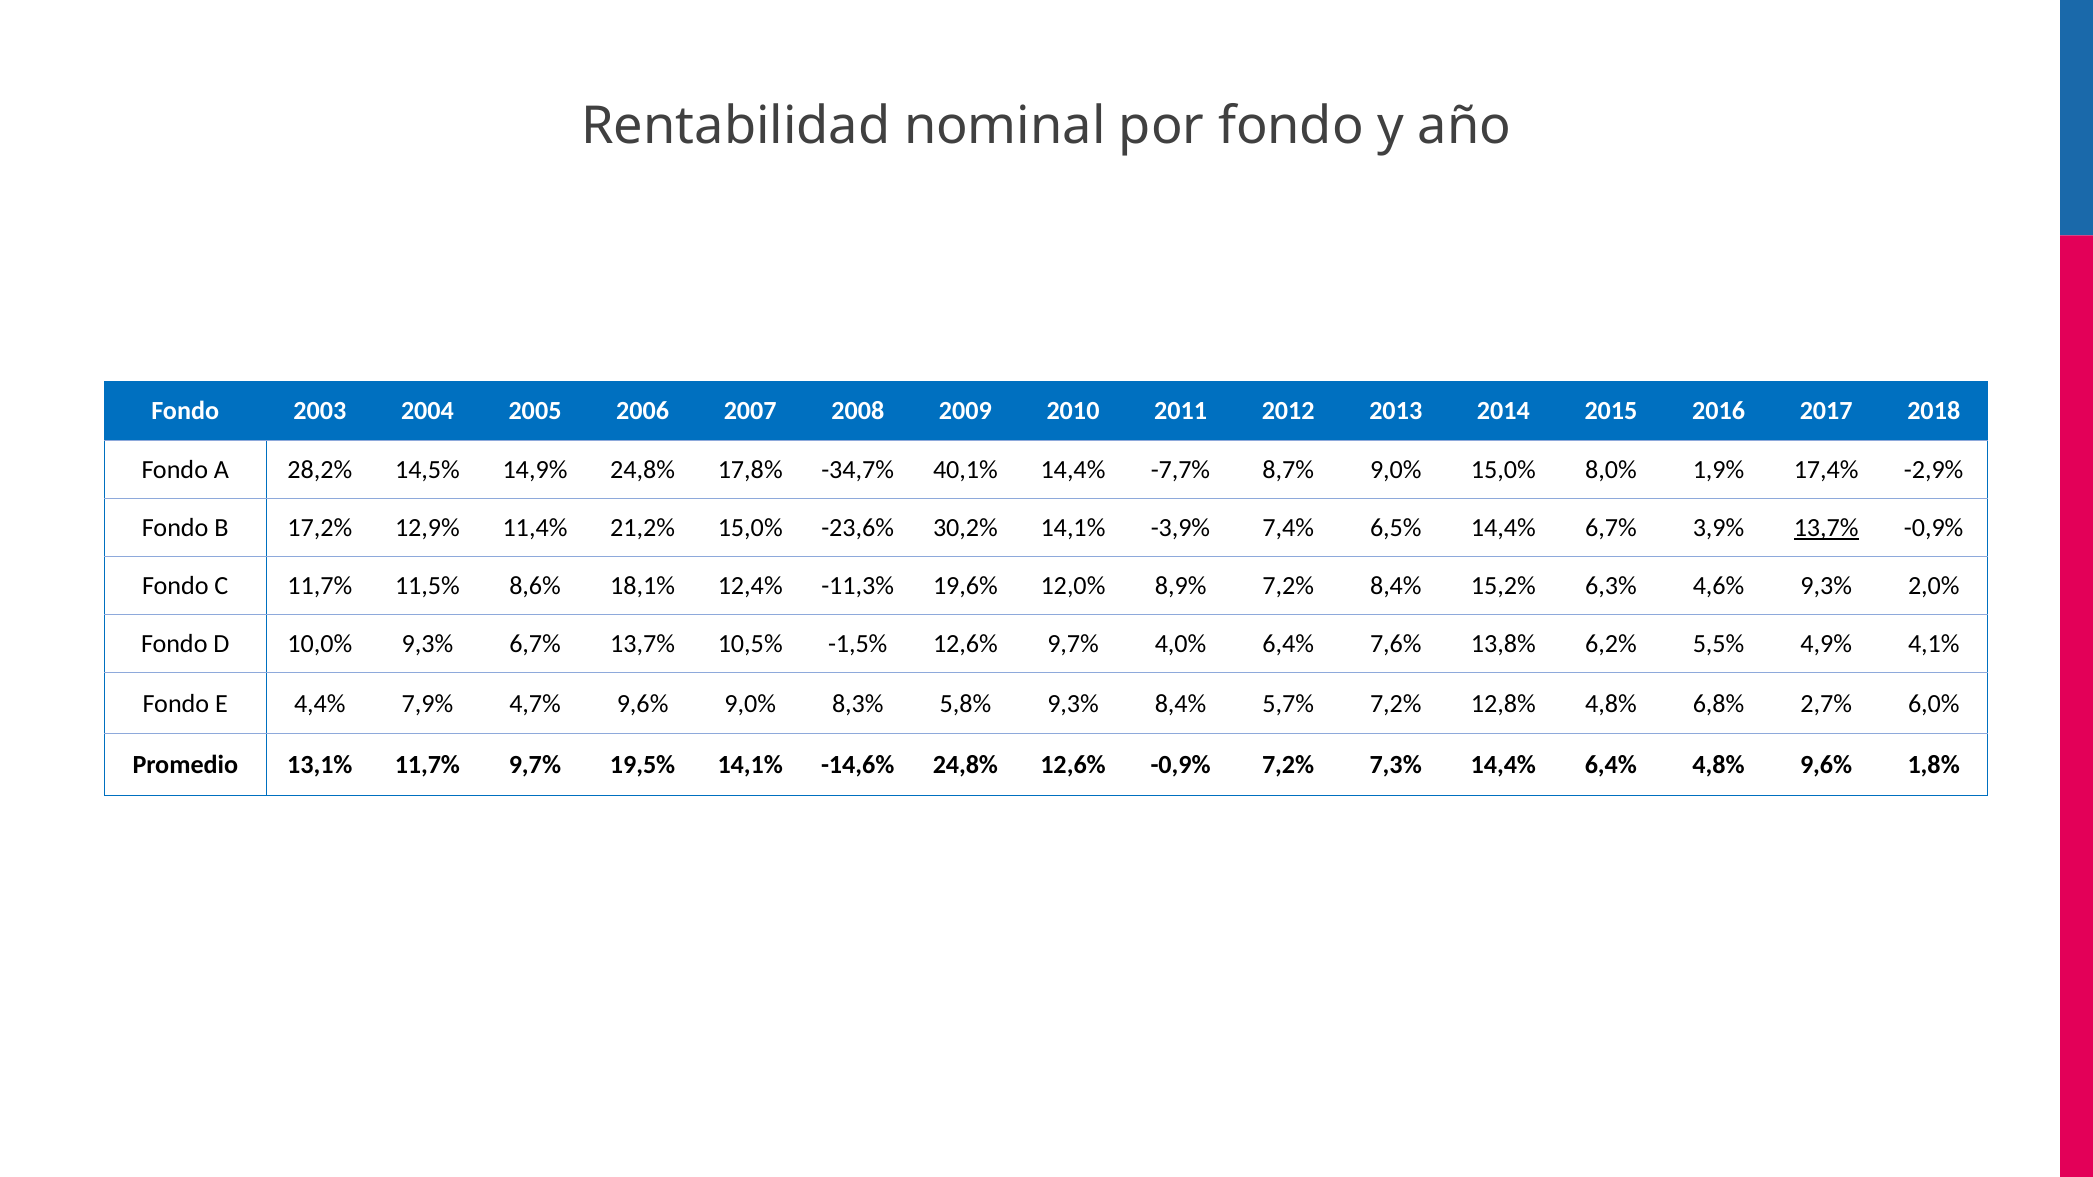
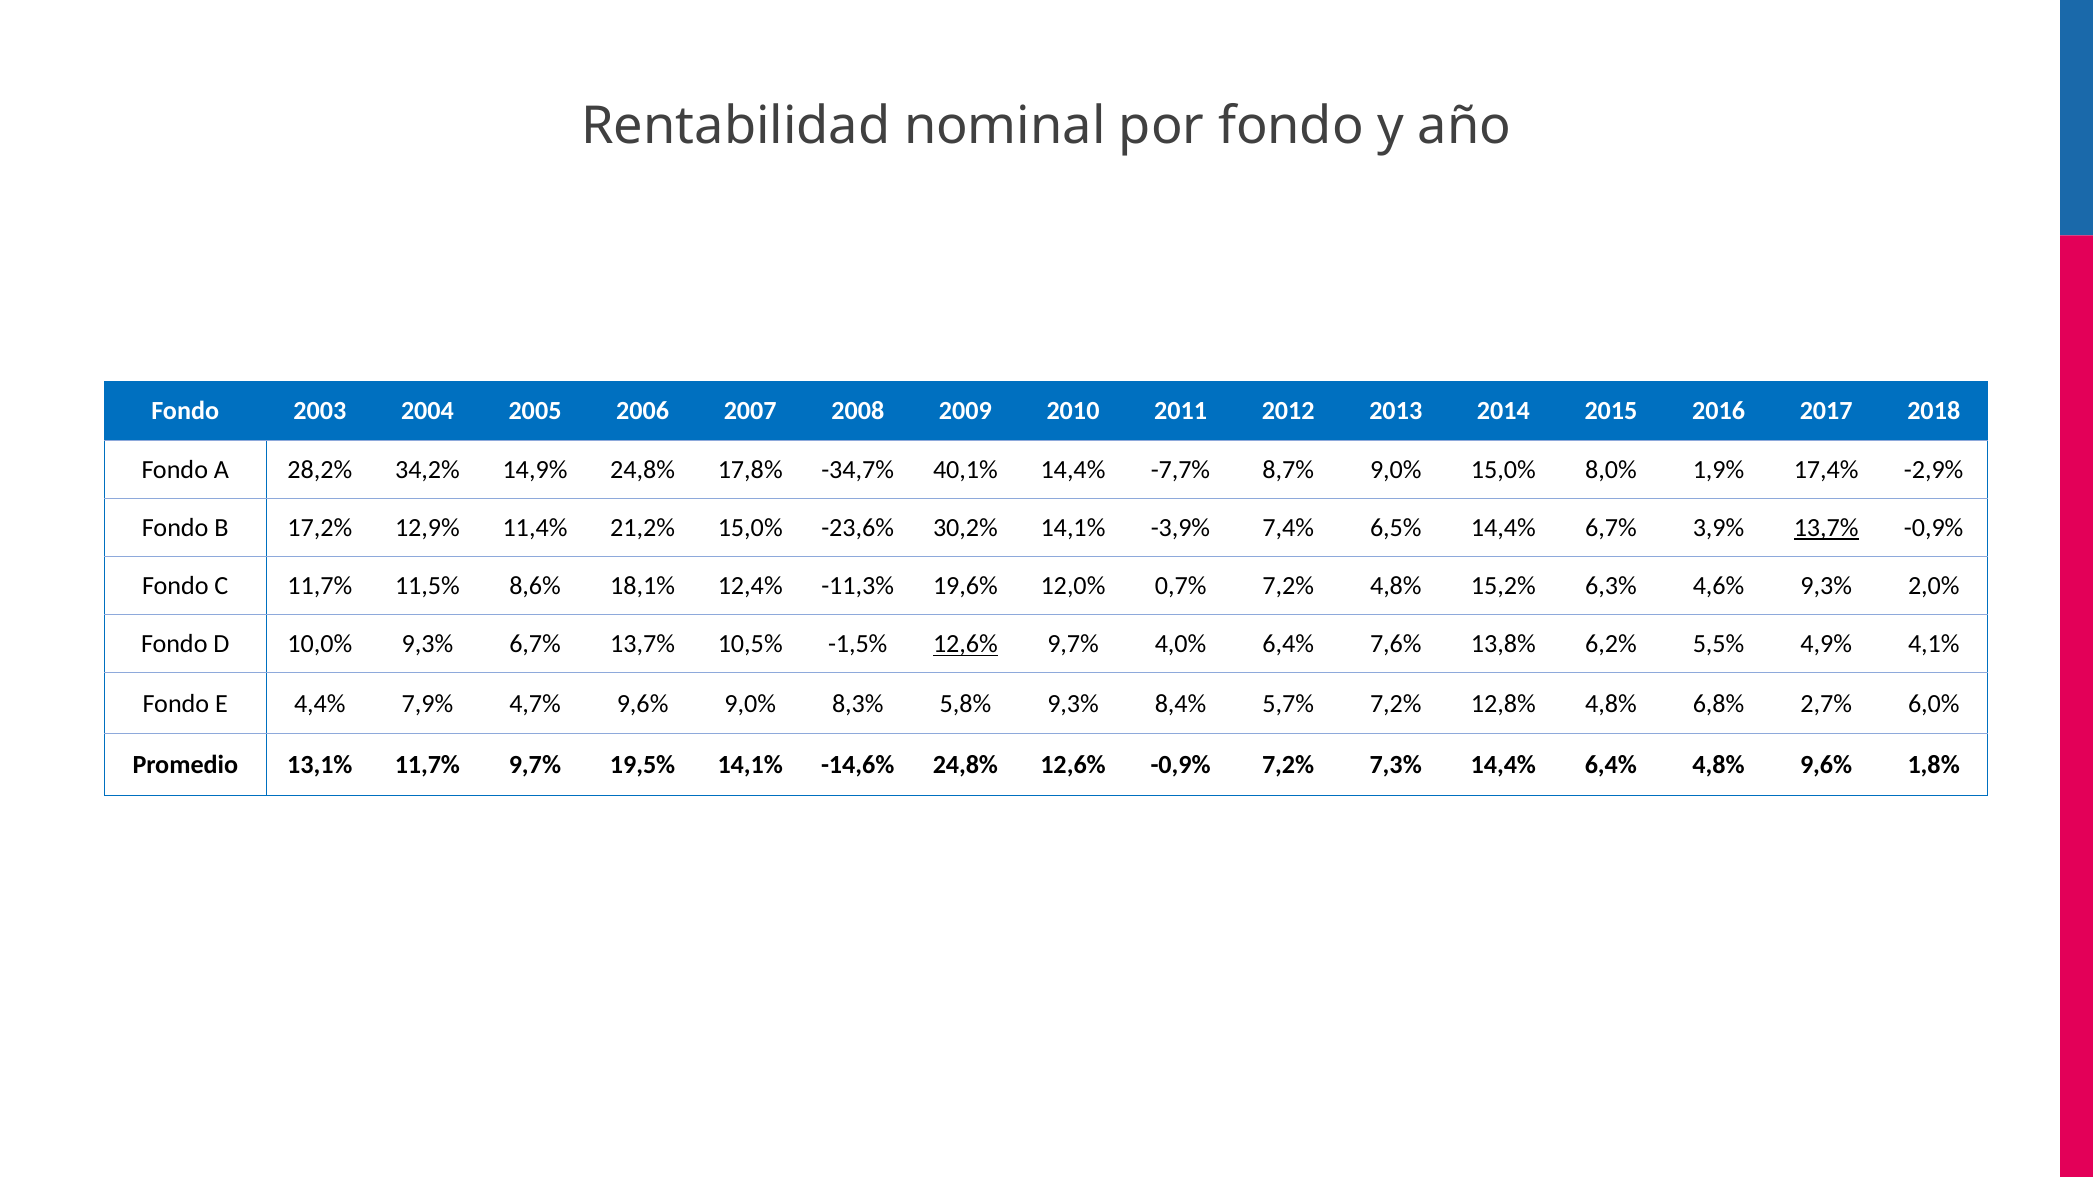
14,5%: 14,5% -> 34,2% (427, 470)
8,9%: 8,9% -> 0,7% (1181, 586)
7,2% 8,4%: 8,4% -> 4,8% (1396, 586)
12,6% underline: none -> present (965, 644)
